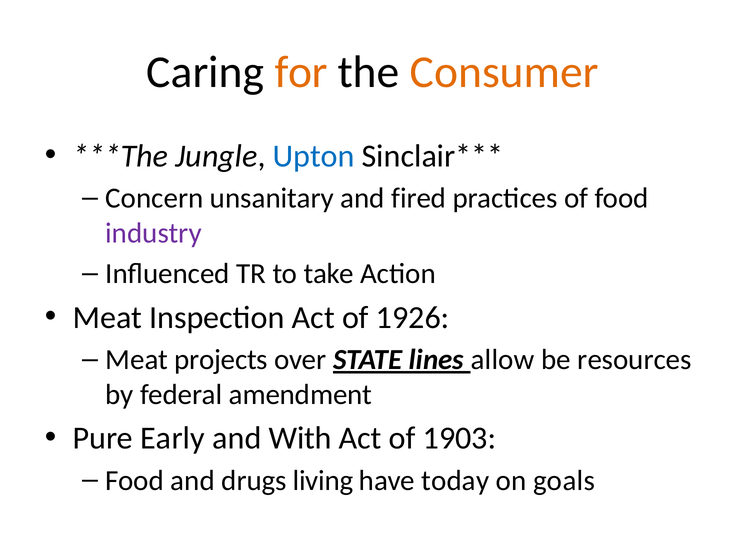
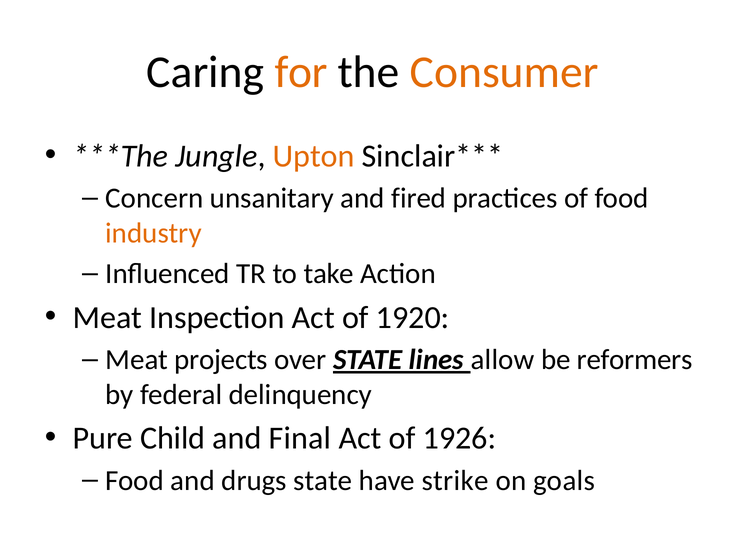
Upton colour: blue -> orange (314, 156)
industry colour: purple -> orange (154, 233)
1926: 1926 -> 1920 (413, 317)
resources: resources -> reformers (635, 359)
amendment: amendment -> delinquency (300, 394)
Early: Early -> Child (173, 438)
With: With -> Final (300, 438)
1903: 1903 -> 1926 (460, 438)
drugs living: living -> state (323, 480)
today: today -> strike (455, 480)
